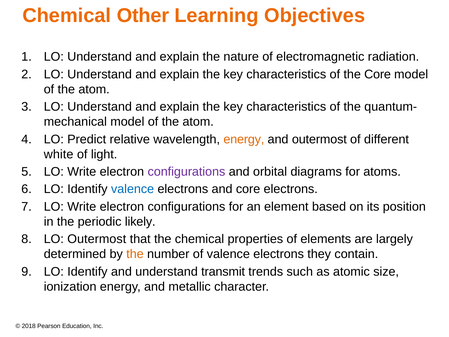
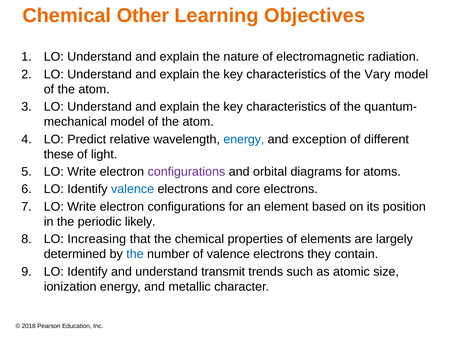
the Core: Core -> Vary (377, 74)
energy colour: orange -> blue (244, 139)
and outermost: outermost -> exception (319, 139)
white: white -> these (59, 154)
LO Outermost: Outermost -> Increasing (97, 239)
the colour: orange -> blue (135, 254)
